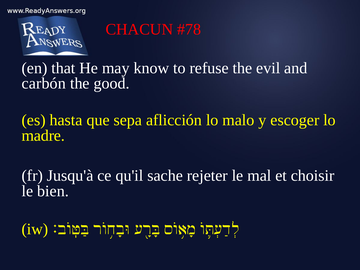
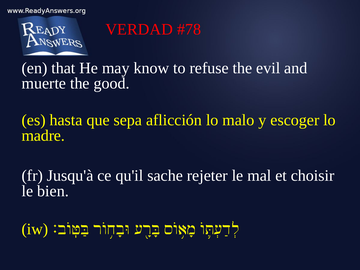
CHACUN: CHACUN -> VERDAD (139, 29)
carbón: carbón -> muerte (44, 83)
